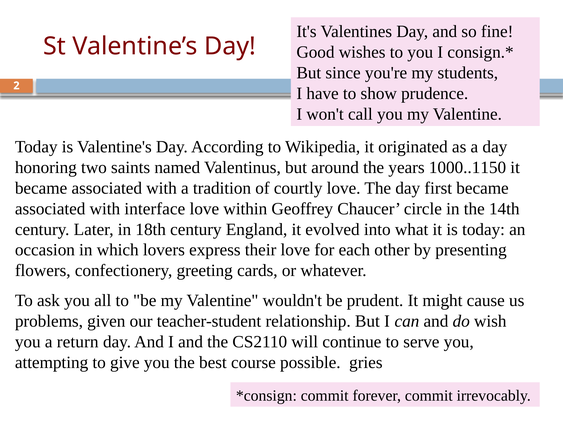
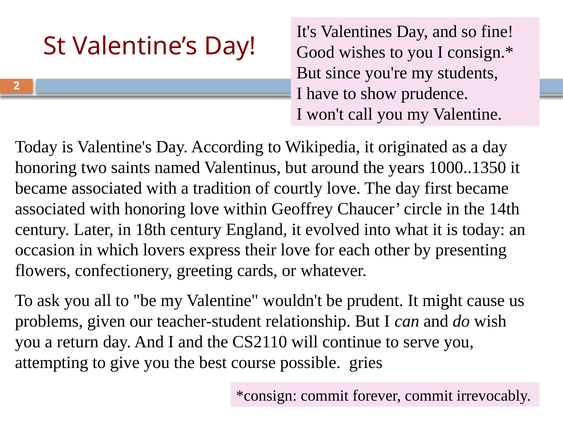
1000..1150: 1000..1150 -> 1000..1350 (468, 168)
with interface: interface -> honoring (155, 209)
